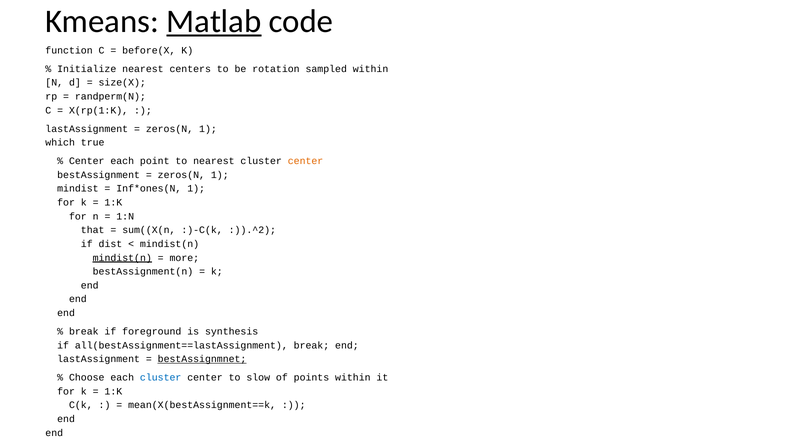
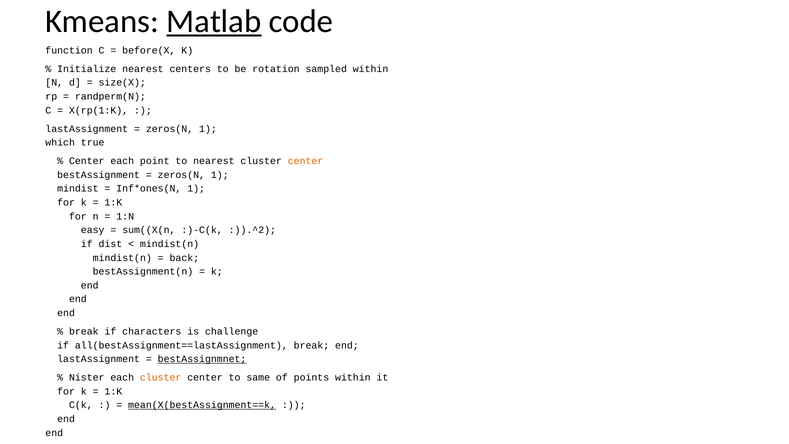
that: that -> easy (93, 230)
mindist(n underline: present -> none (122, 258)
more: more -> back (184, 258)
foreground: foreground -> characters (152, 331)
synthesis: synthesis -> challenge (232, 331)
Choose: Choose -> Nister (87, 377)
cluster colour: blue -> orange (161, 377)
slow: slow -> same (258, 377)
mean(X(bestAssignment==k underline: none -> present (202, 405)
